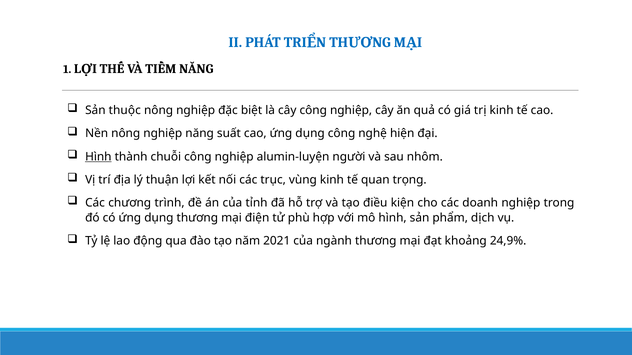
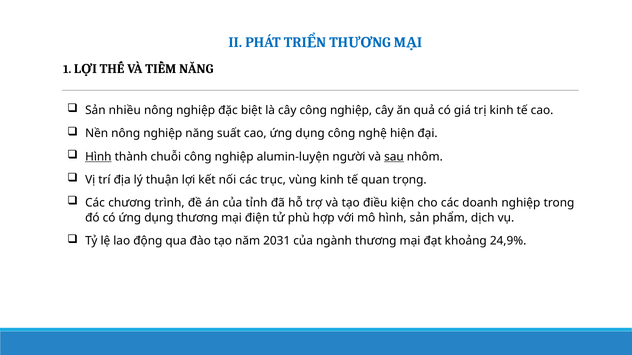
thuộc: thuộc -> nhiều (125, 111)
sau underline: none -> present (394, 157)
2021: 2021 -> 2031 (277, 241)
